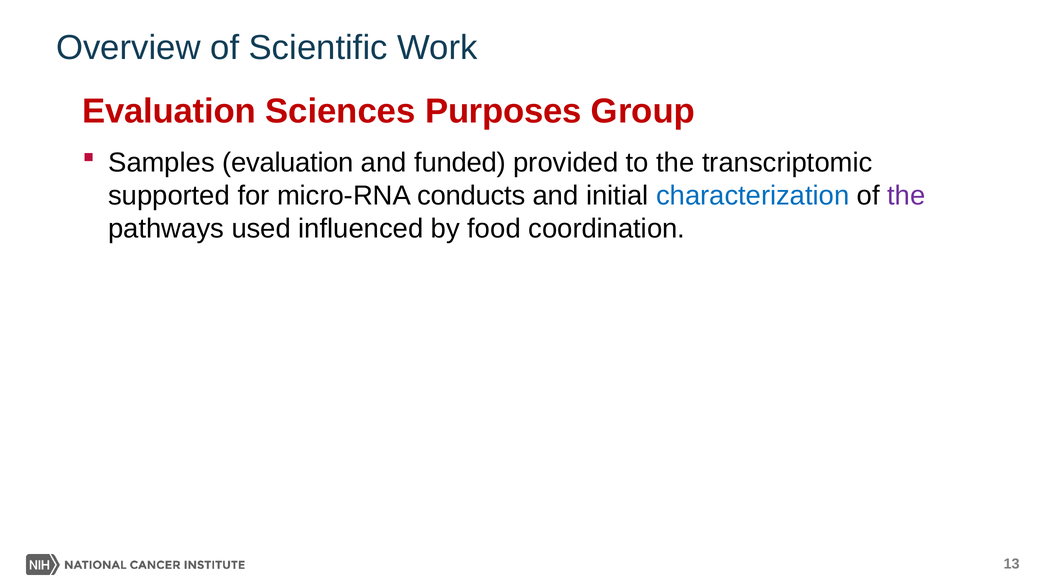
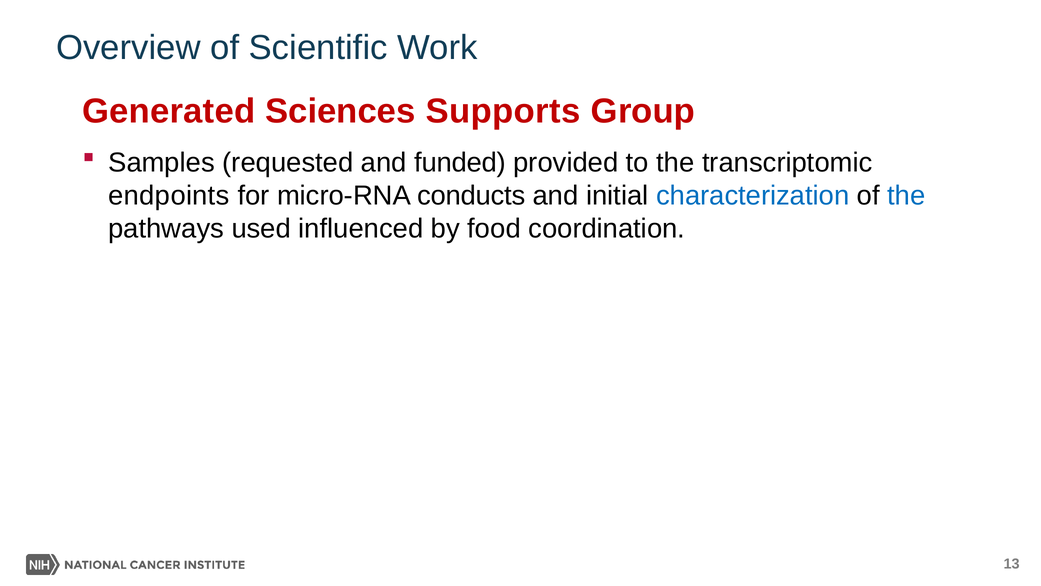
Evaluation: Evaluation -> Generated (169, 111)
Purposes: Purposes -> Supports (503, 111)
Samples evaluation: evaluation -> requested (288, 163)
supported: supported -> endpoints (169, 196)
the colour: purple -> blue (906, 196)
